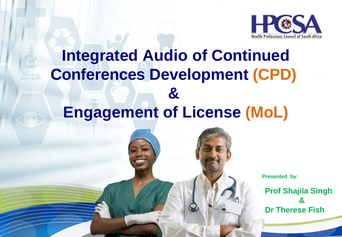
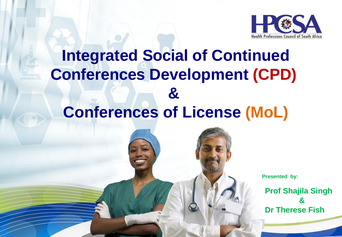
Audio: Audio -> Social (165, 56)
CPD colour: orange -> red (275, 74)
Engagement: Engagement -> Conferences (111, 112)
